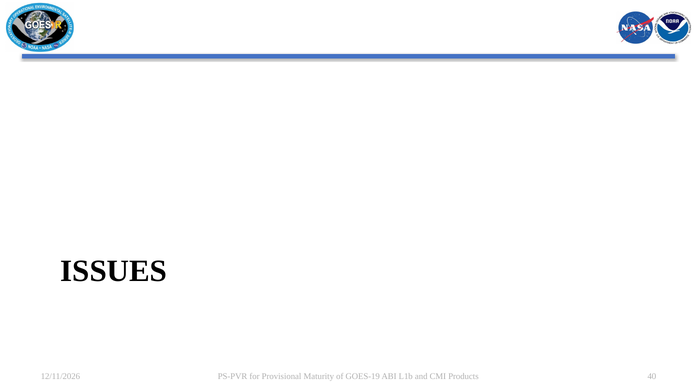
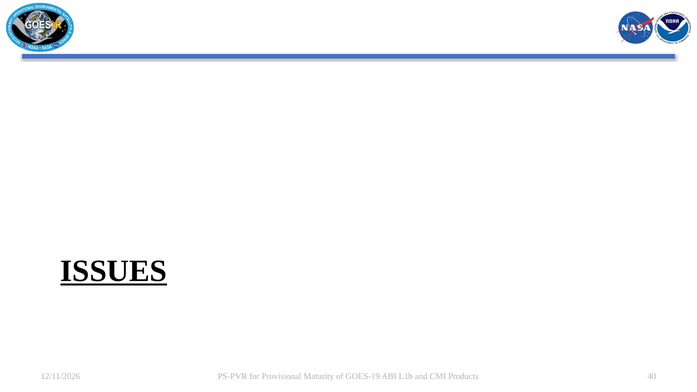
ISSUES underline: none -> present (114, 271)
